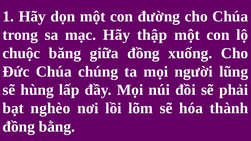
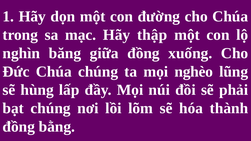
chuộc: chuộc -> nghìn (21, 53)
người: người -> nghèo (194, 72)
bạt nghèo: nghèo -> chúng (51, 108)
